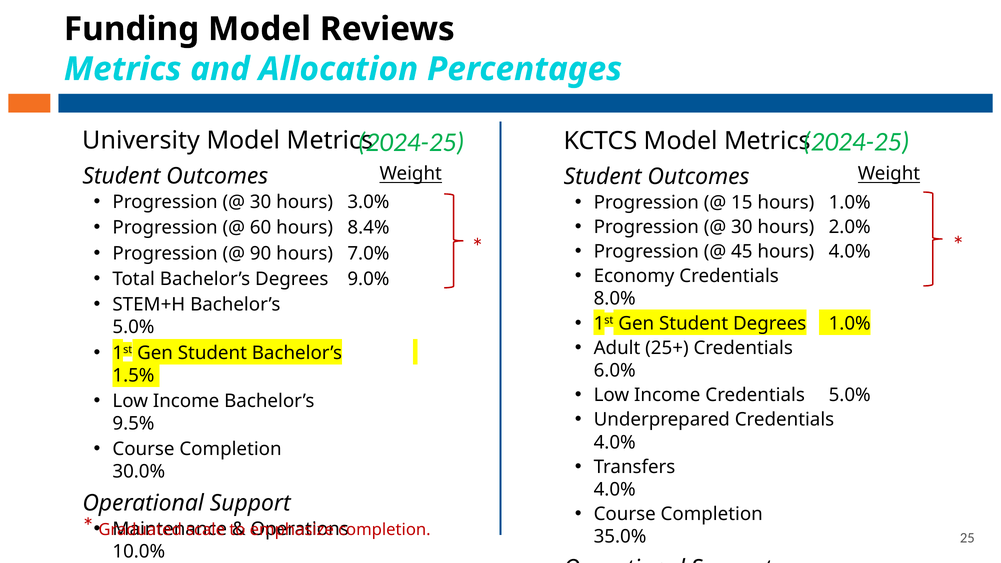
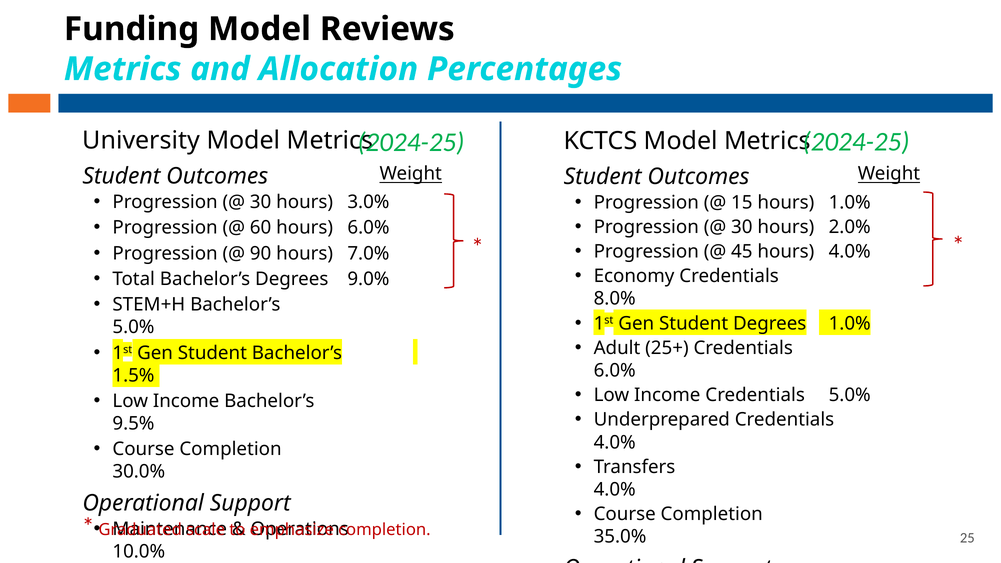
hours 8.4%: 8.4% -> 6.0% (368, 228)
